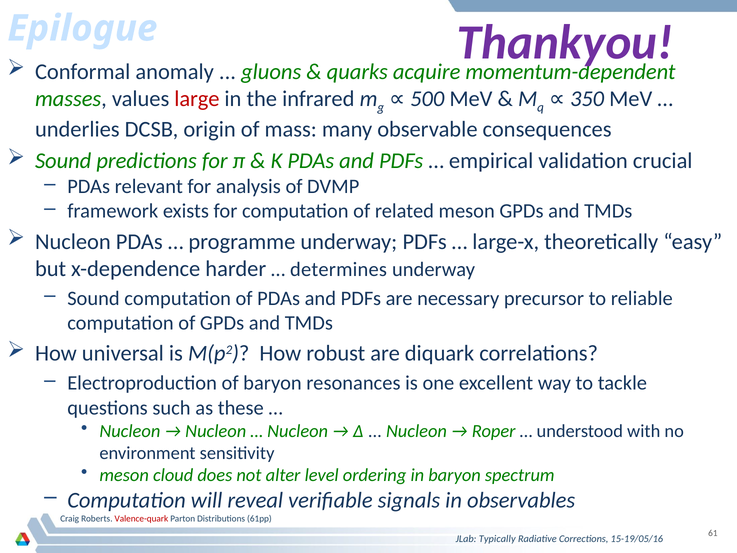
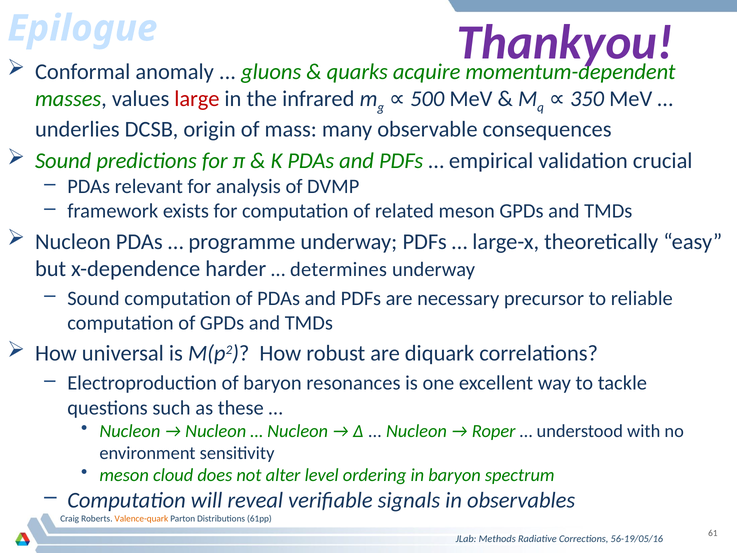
Valence-quark colour: red -> orange (141, 518)
Typically: Typically -> Methods (497, 539)
15-19/05/16: 15-19/05/16 -> 56-19/05/16 (637, 539)
